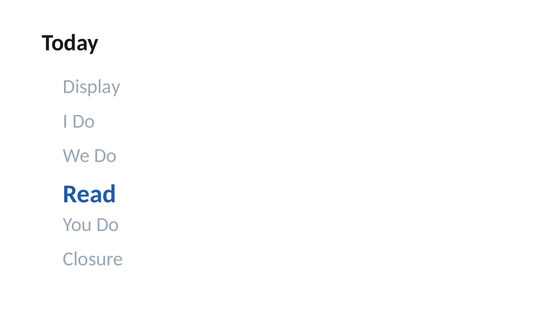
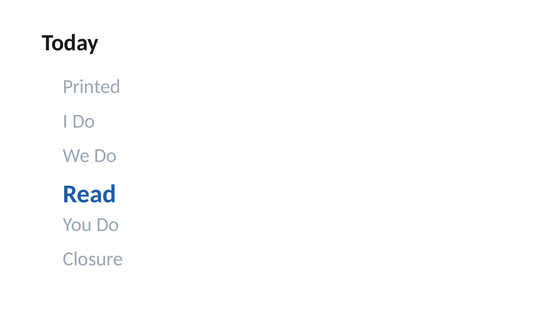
Display: Display -> Printed (92, 87)
